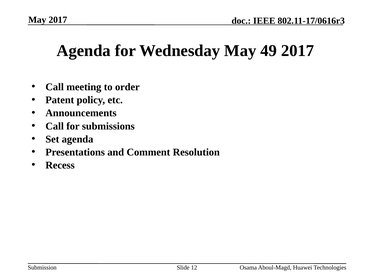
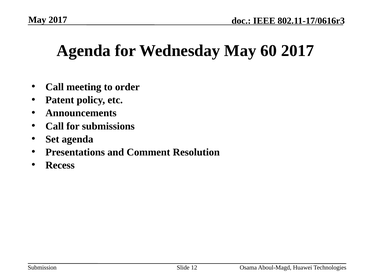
49: 49 -> 60 (269, 51)
